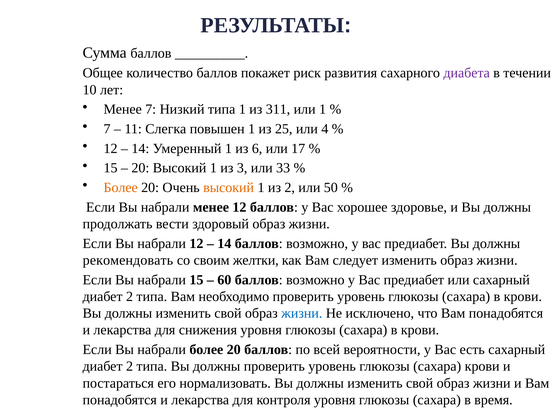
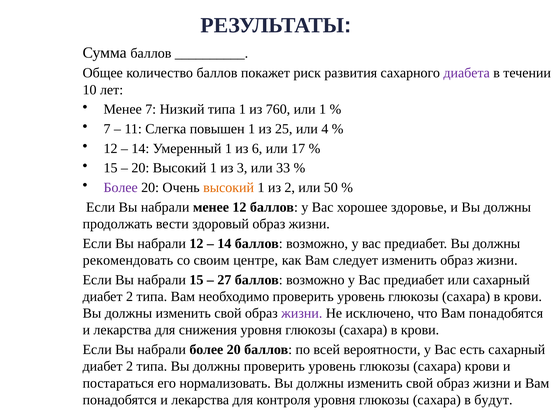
311: 311 -> 760 (278, 109)
Более colour: orange -> purple (121, 188)
желтки: желтки -> центре (256, 260)
60: 60 -> 27 (224, 280)
жизни colour: blue -> purple (302, 313)
время: время -> будут (493, 400)
